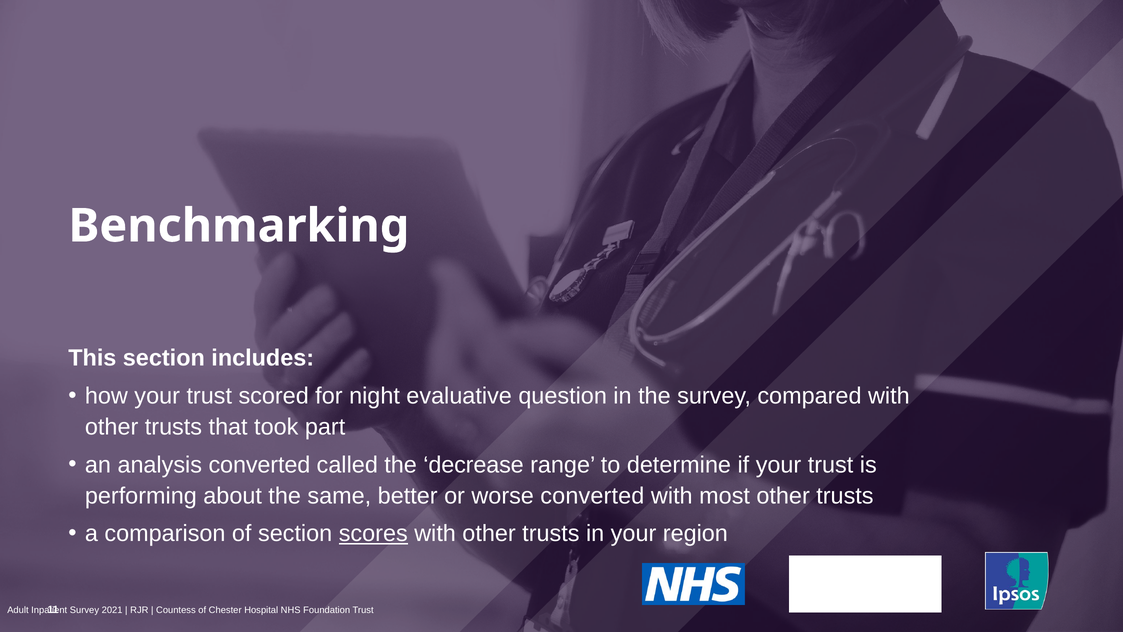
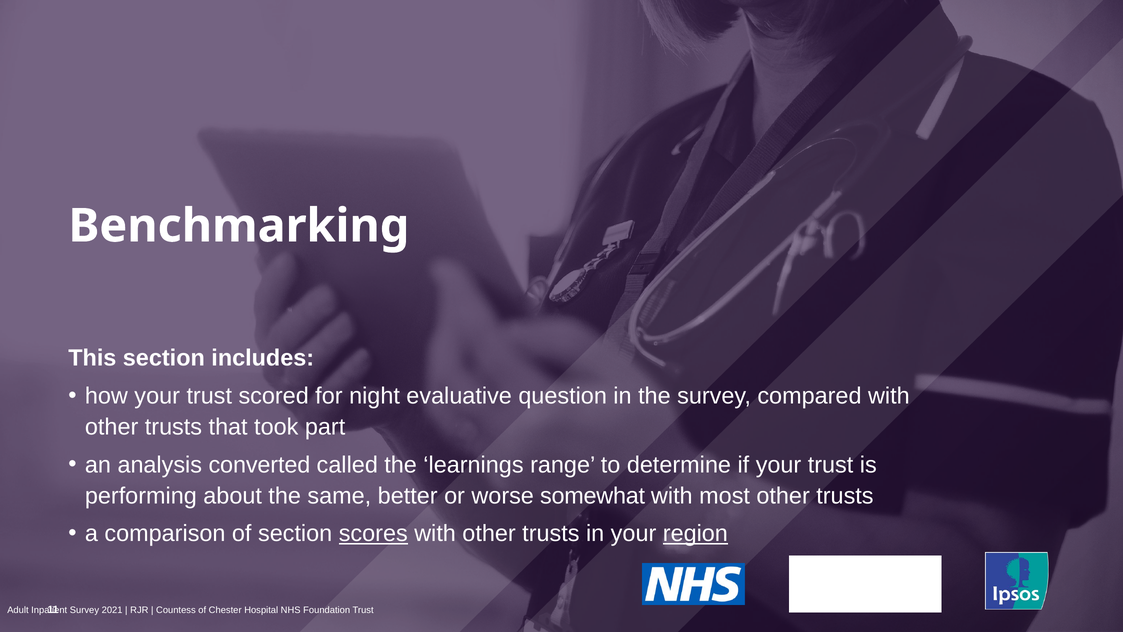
decrease: decrease -> learnings (473, 465)
worse converted: converted -> somewhat (593, 496)
region underline: none -> present (695, 533)
